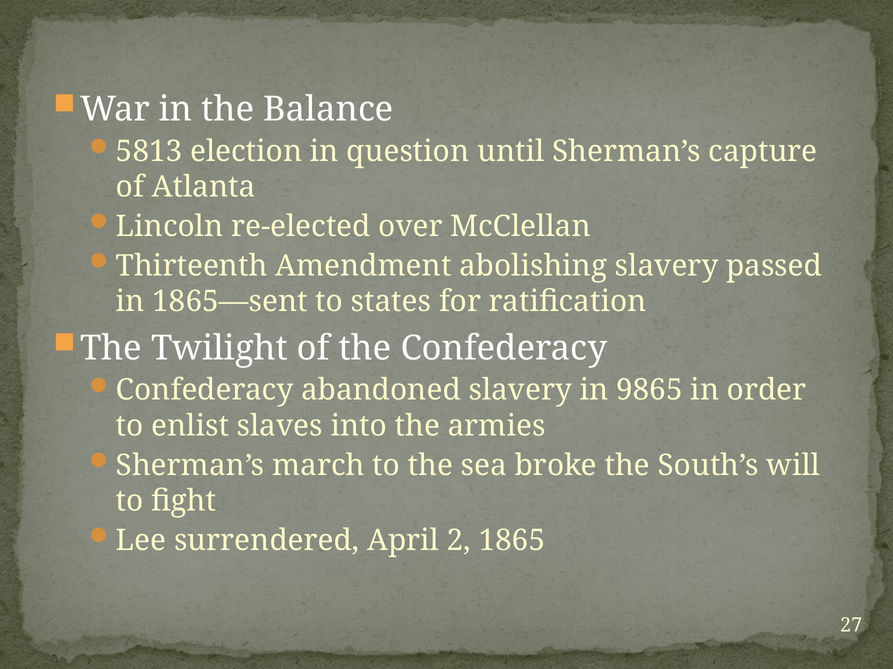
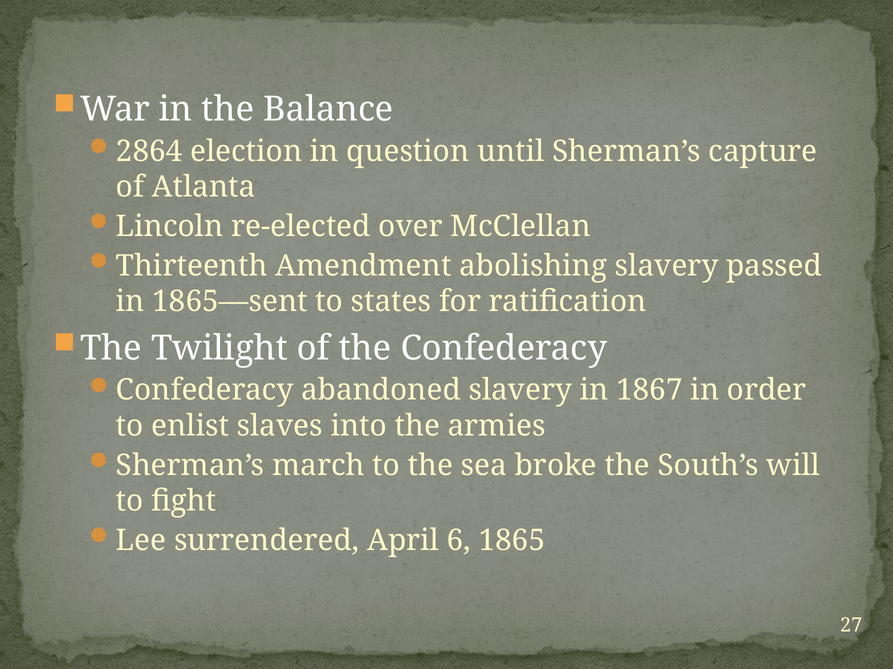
5813: 5813 -> 2864 (149, 152)
9865: 9865 -> 1867 (649, 391)
2: 2 -> 6 (459, 541)
